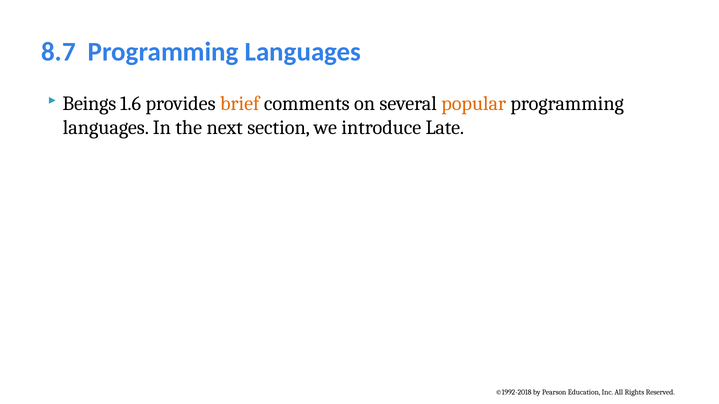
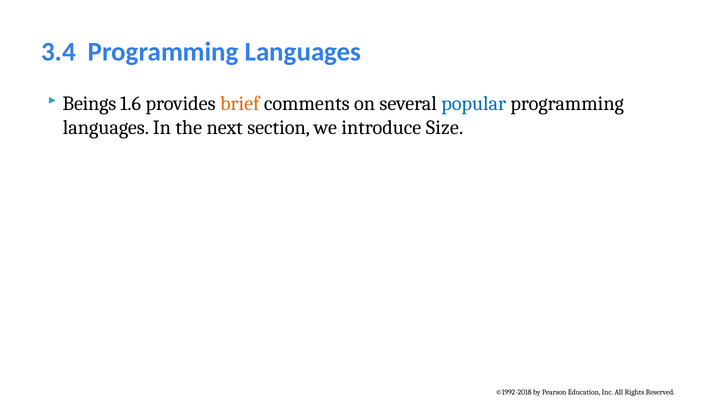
8.7: 8.7 -> 3.4 (58, 52)
popular colour: orange -> blue (474, 104)
Late: Late -> Size (445, 128)
